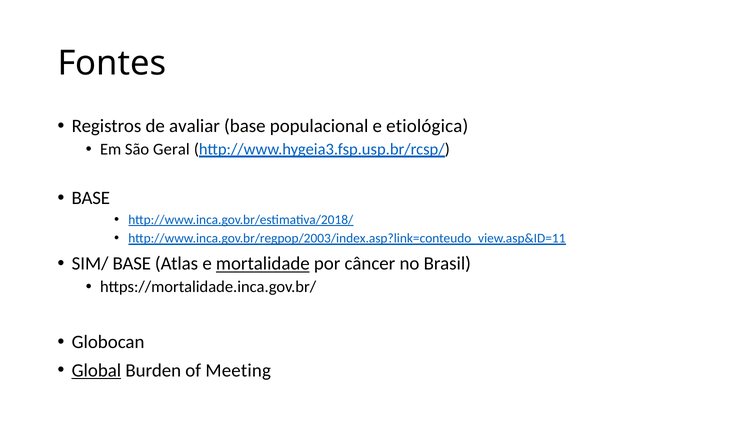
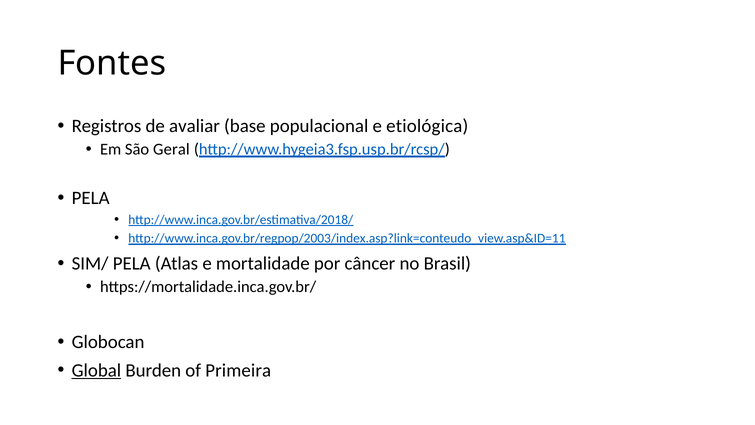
BASE: BASE -> PELA (91, 198)
SIM/ BASE: BASE -> PELA (132, 264)
mortalidade underline: present -> none (263, 264)
Meeting: Meeting -> Primeira (238, 370)
